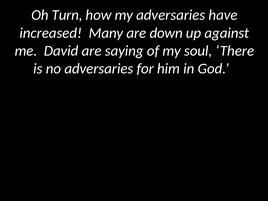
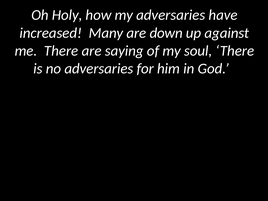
Turn: Turn -> Holy (67, 15)
me David: David -> There (61, 51)
